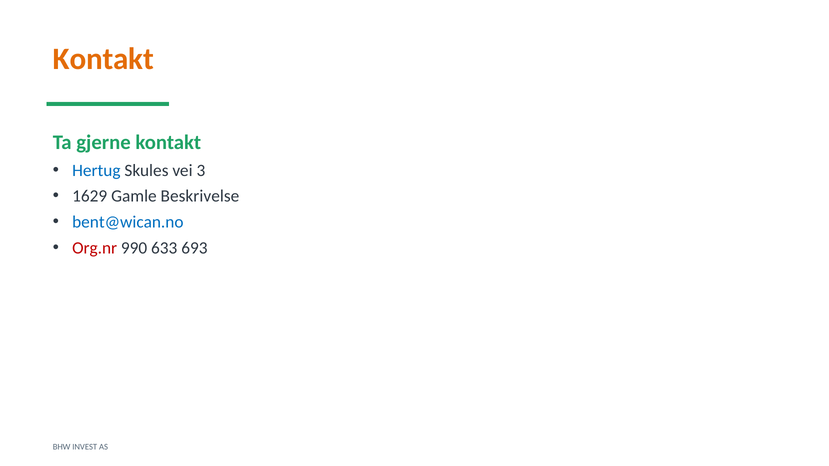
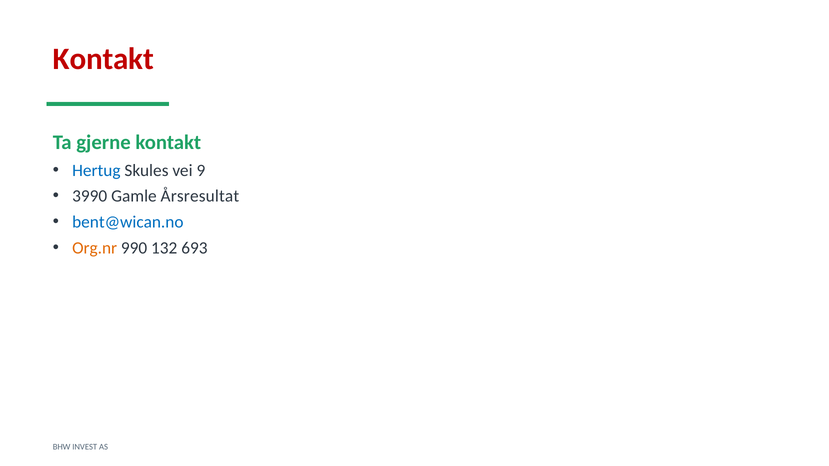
Kontakt colour: orange -> red (103, 59)
3: 3 -> 9 (201, 170)
1629: 1629 -> 3990 (90, 196)
Beskrivelse: Beskrivelse -> Årsresultat (200, 196)
Org.nr colour: red -> orange (95, 248)
633: 633 -> 132 (164, 248)
